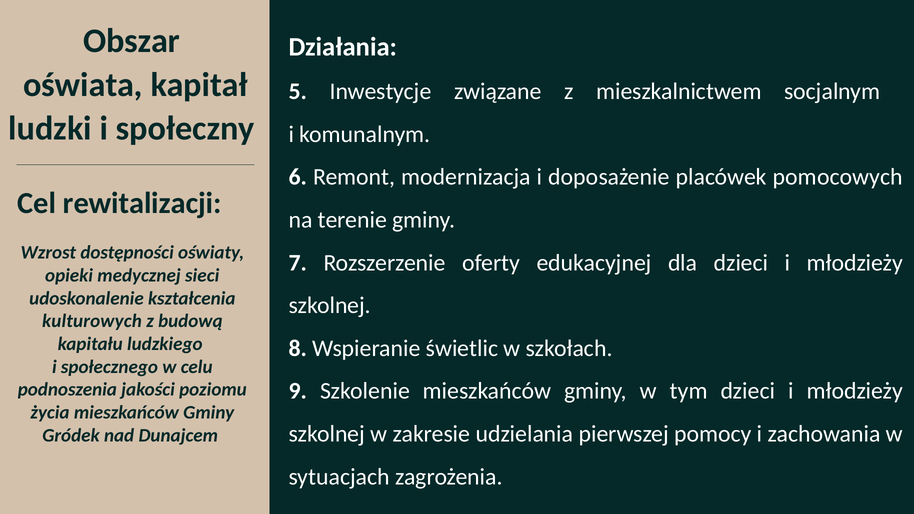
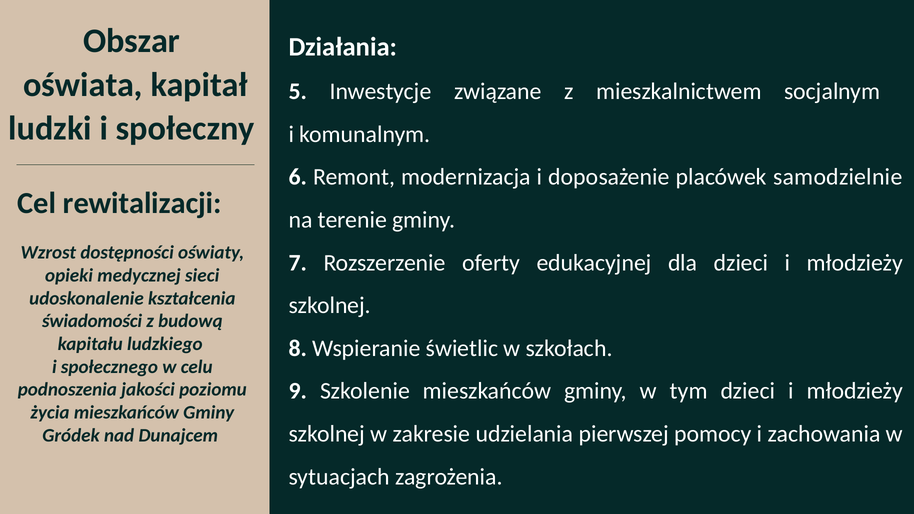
pomocowych: pomocowych -> samodzielnie (838, 177)
kulturowych: kulturowych -> świadomości (92, 321)
